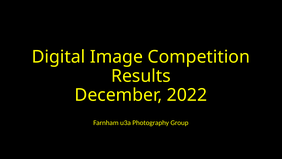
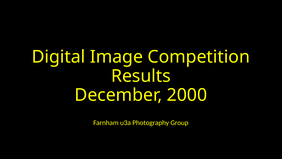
2022: 2022 -> 2000 (187, 95)
